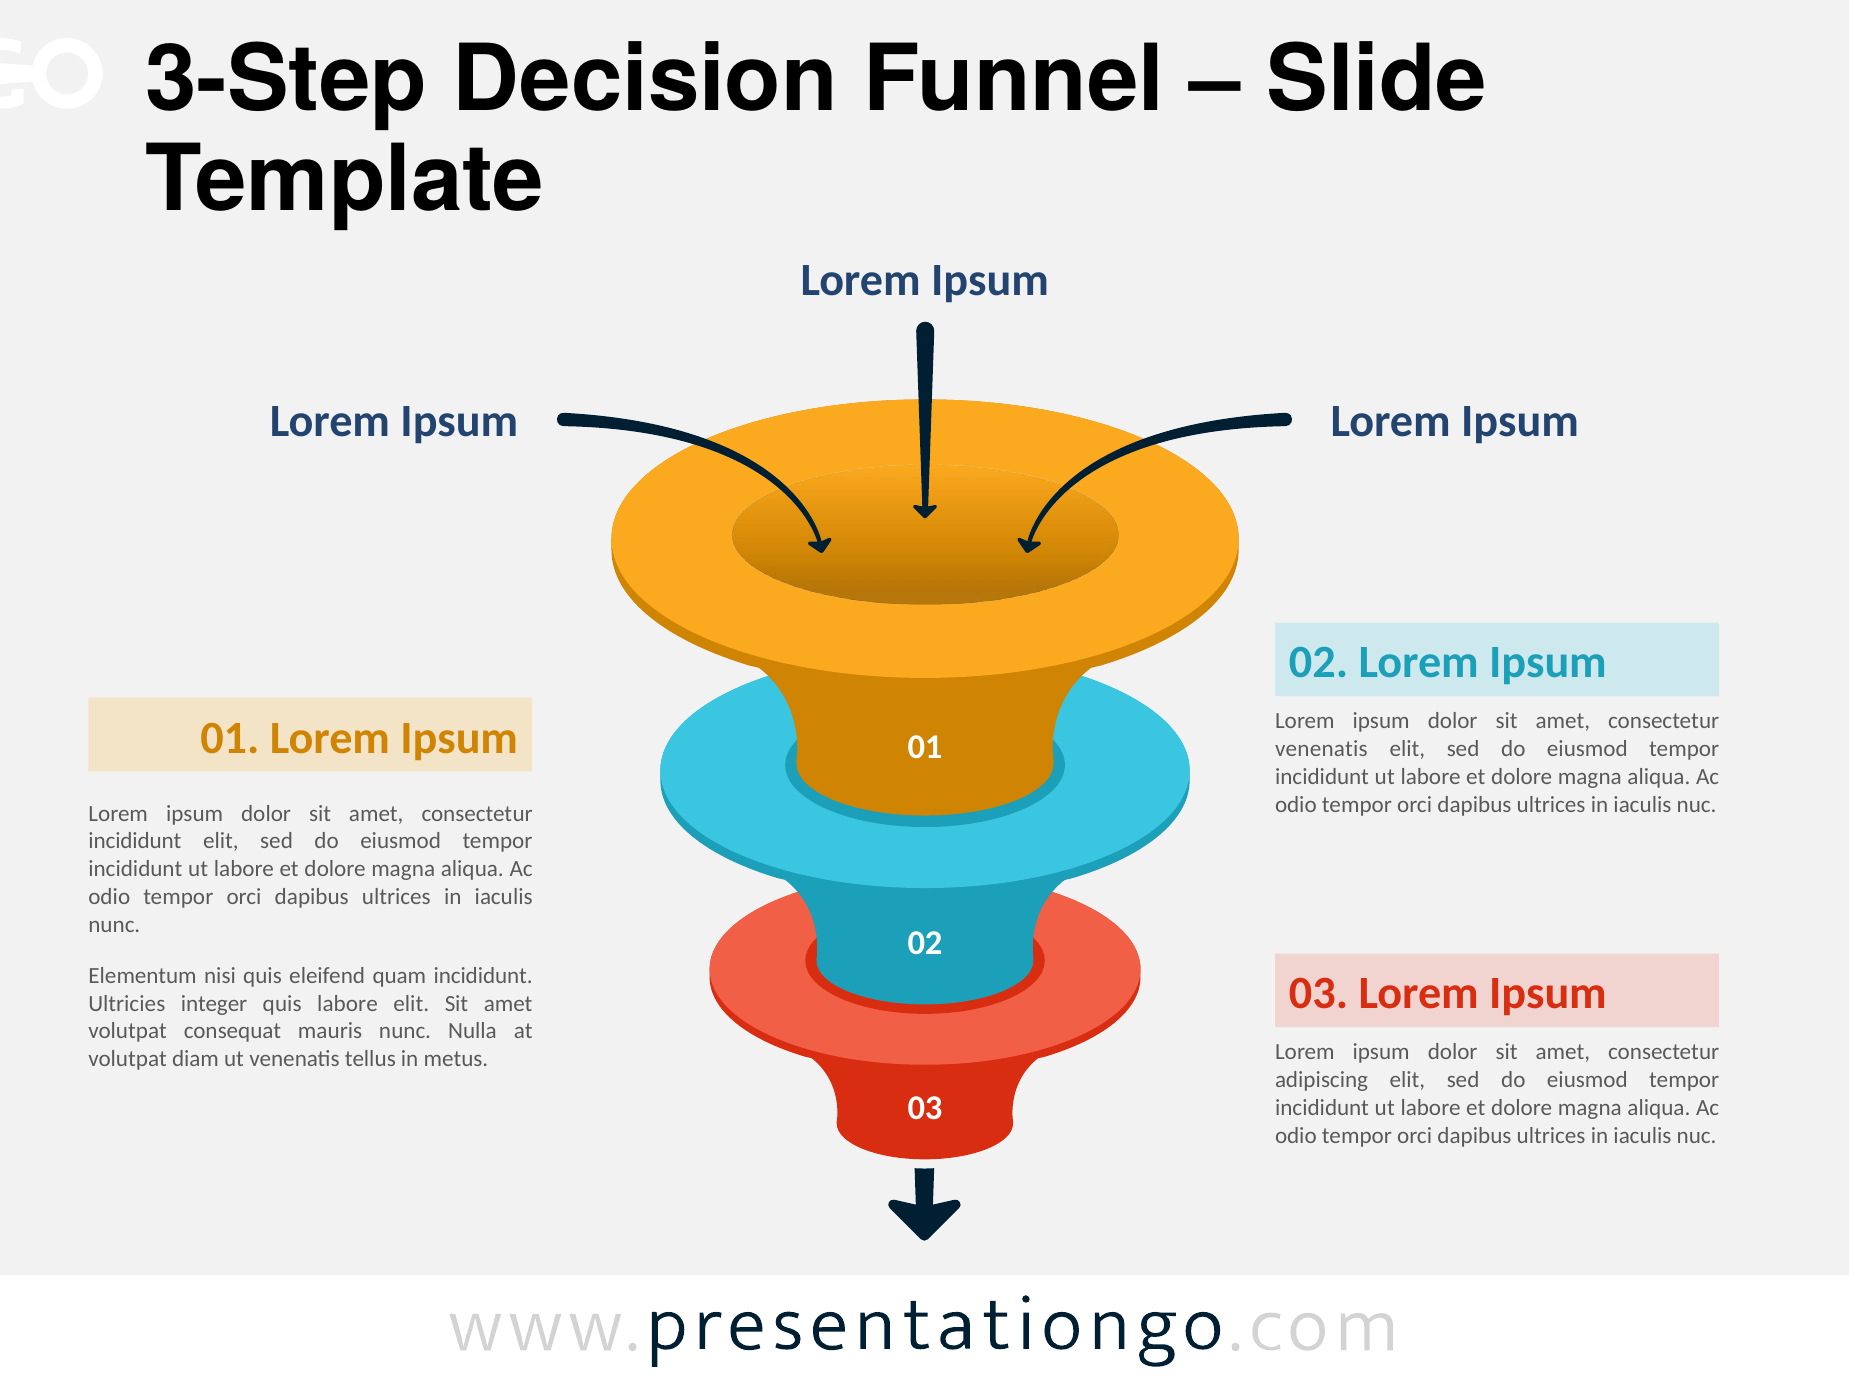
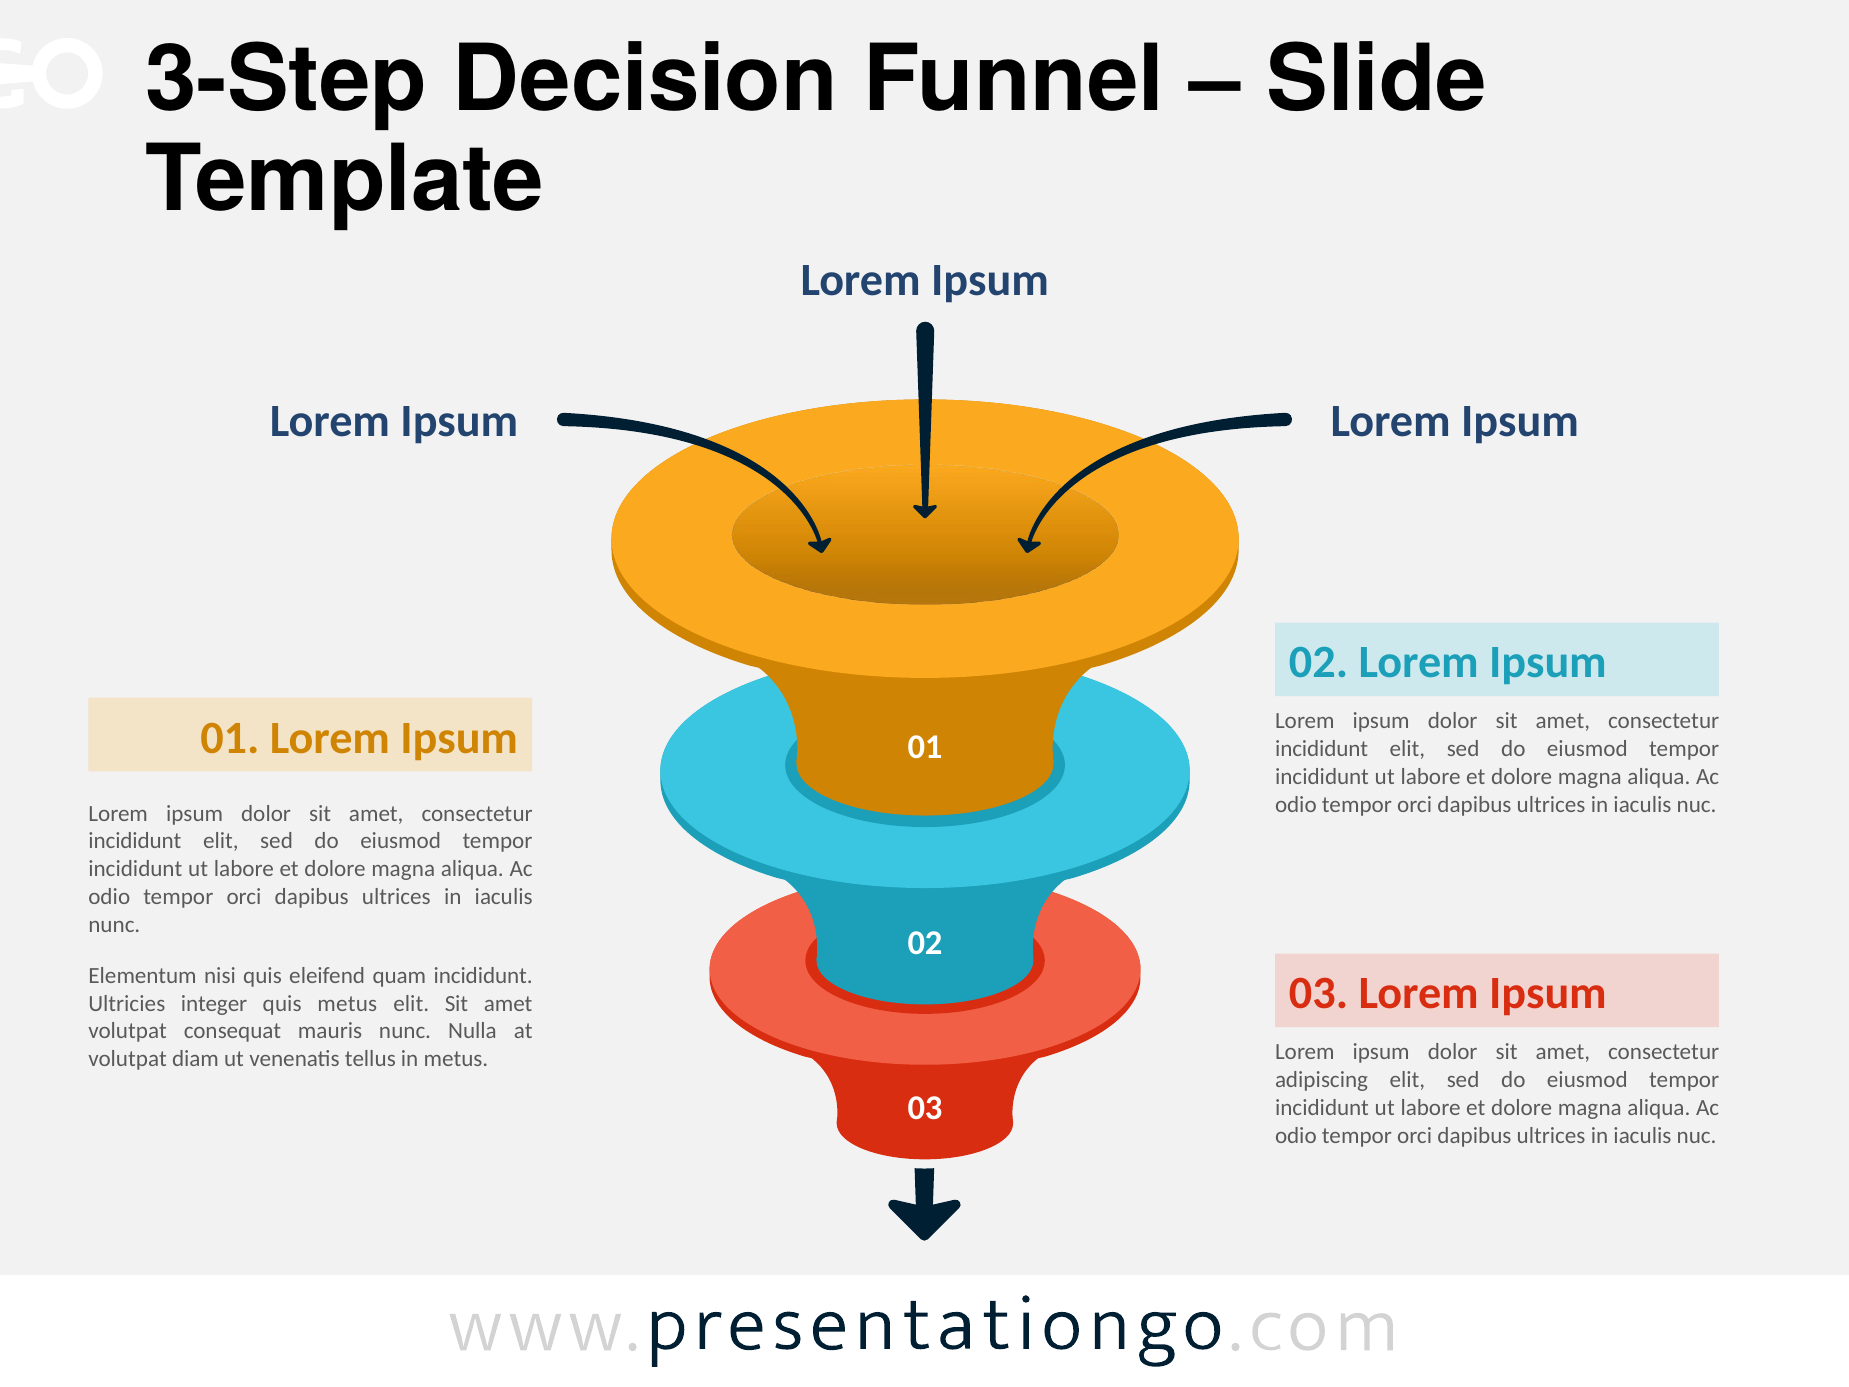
venenatis: venenatis -> incididunt (1322, 749)
quis labore: labore -> metus (347, 1003)
